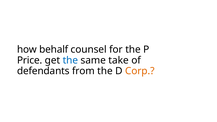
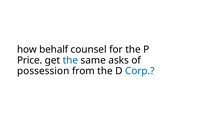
take: take -> asks (119, 60)
defendants: defendants -> possession (43, 71)
Corp colour: orange -> blue (140, 71)
